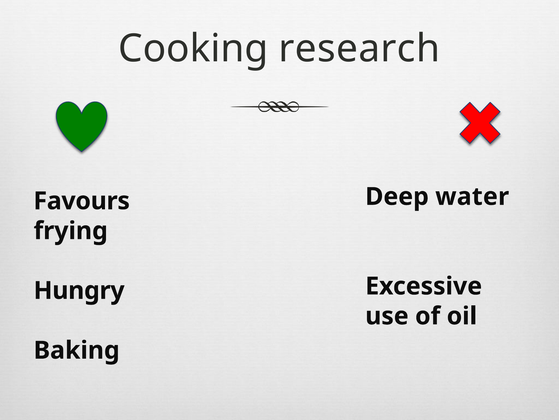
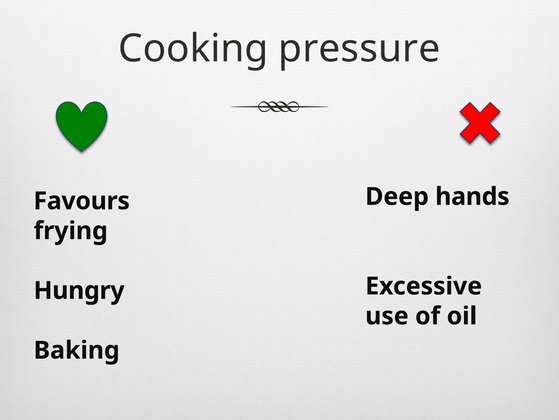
research: research -> pressure (359, 49)
water: water -> hands (472, 196)
